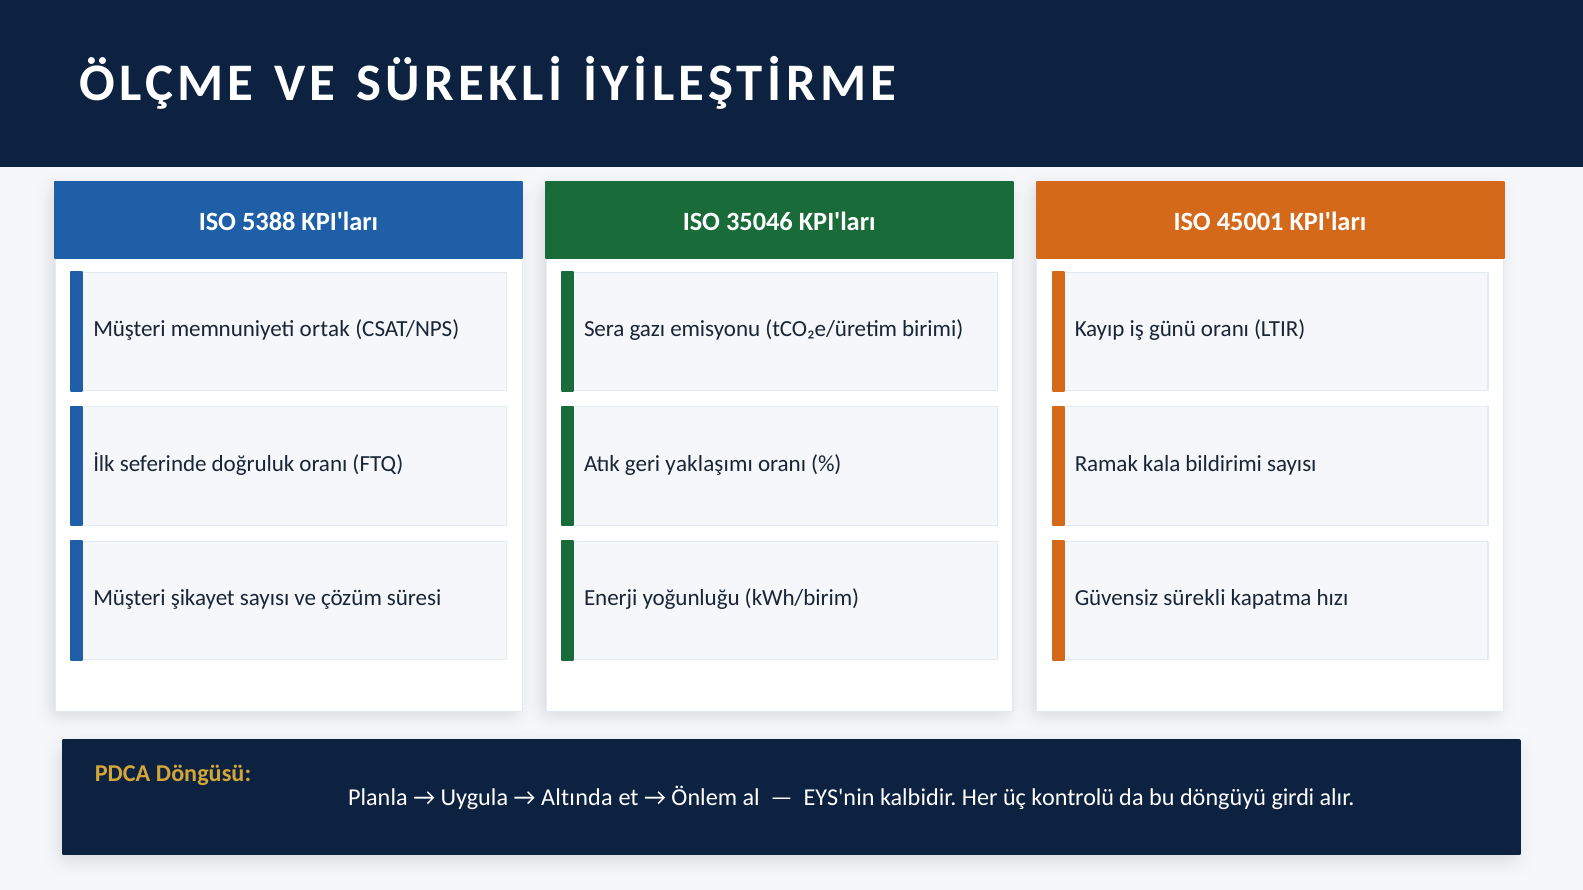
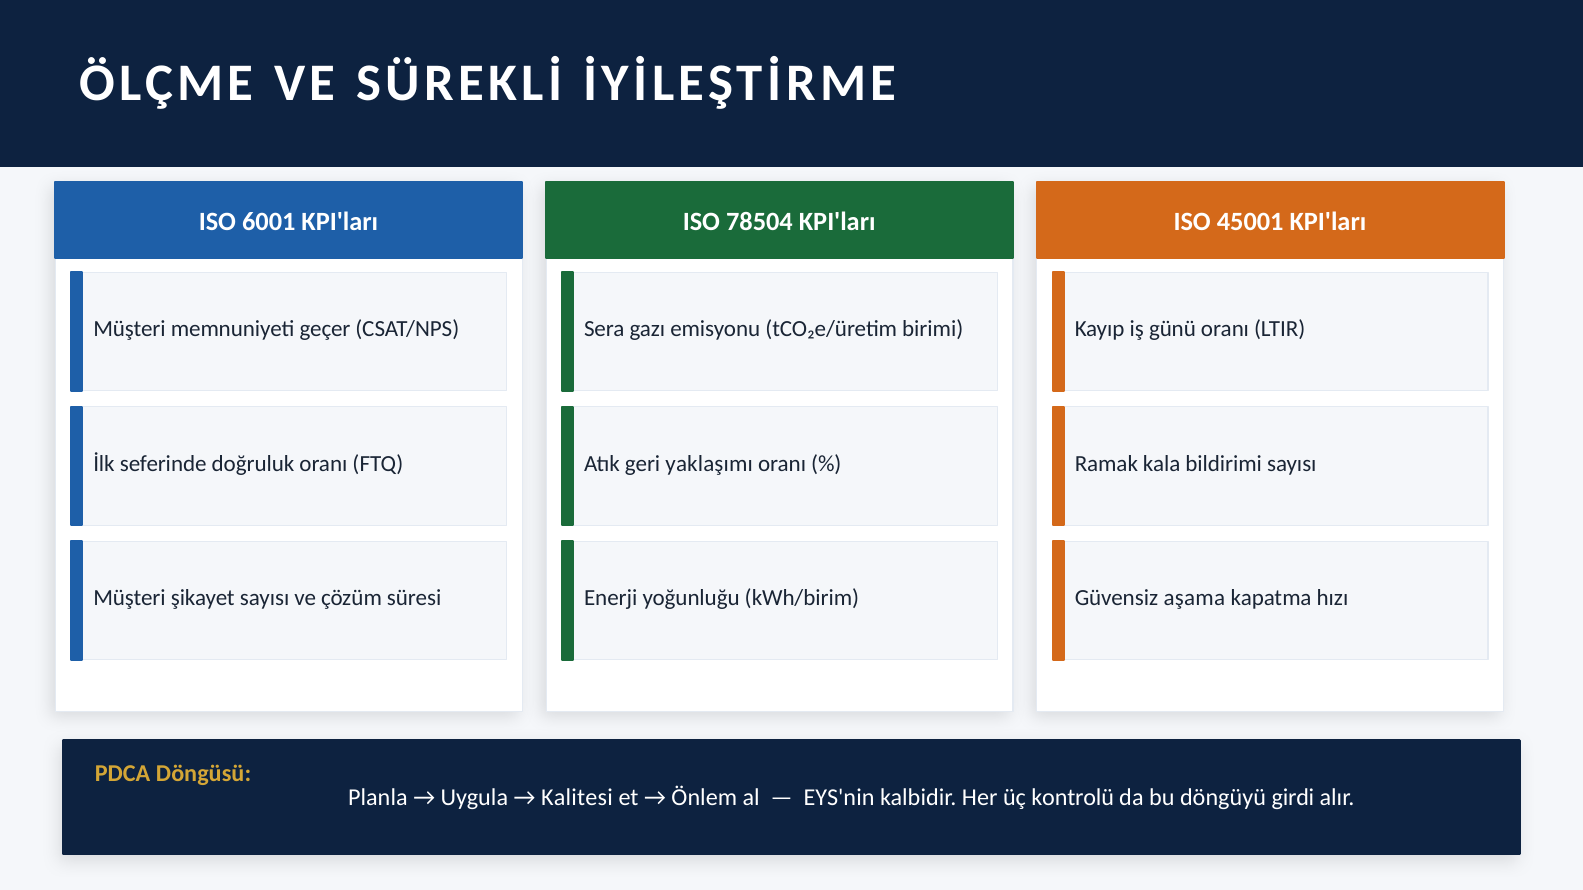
5388: 5388 -> 6001 (269, 222)
35046: 35046 -> 78504 (759, 222)
ortak: ortak -> geçer (325, 329)
sürekli: sürekli -> aşama (1194, 598)
Altında: Altında -> Kalitesi (577, 798)
